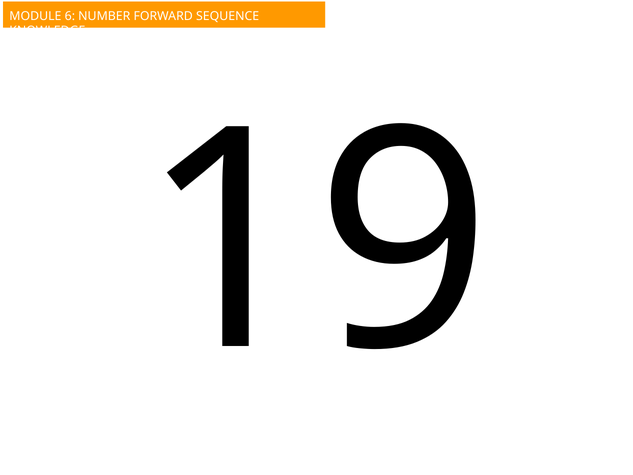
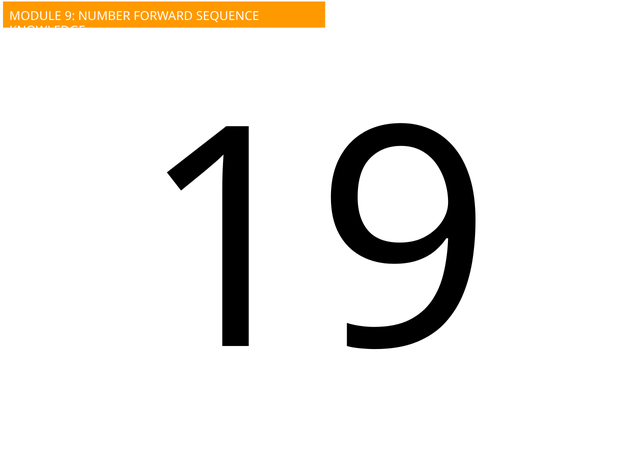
6: 6 -> 9 (70, 16)
